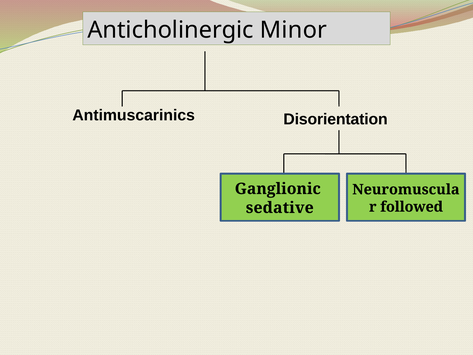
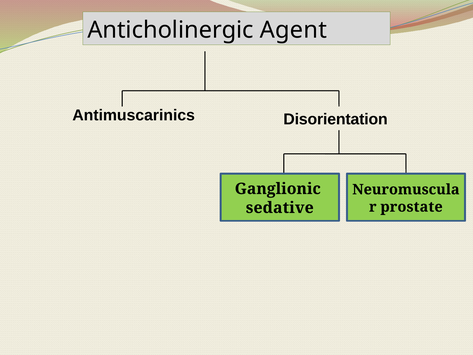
Minor: Minor -> Agent (293, 30)
followed: followed -> prostate (412, 207)
